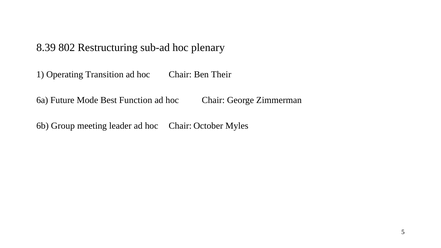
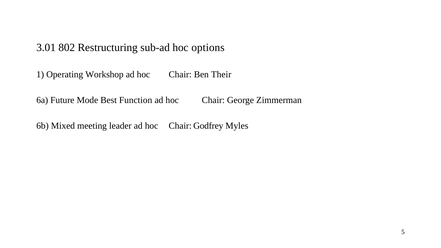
8.39: 8.39 -> 3.01 (46, 48)
plenary: plenary -> options (208, 48)
Transition: Transition -> Workshop (104, 74)
Group: Group -> Mixed (63, 126)
October: October -> Godfrey (208, 126)
